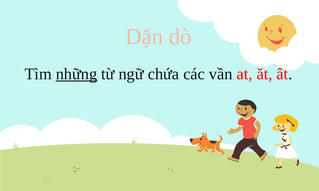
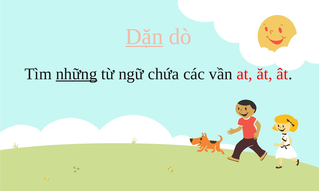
Dặn underline: none -> present (144, 37)
